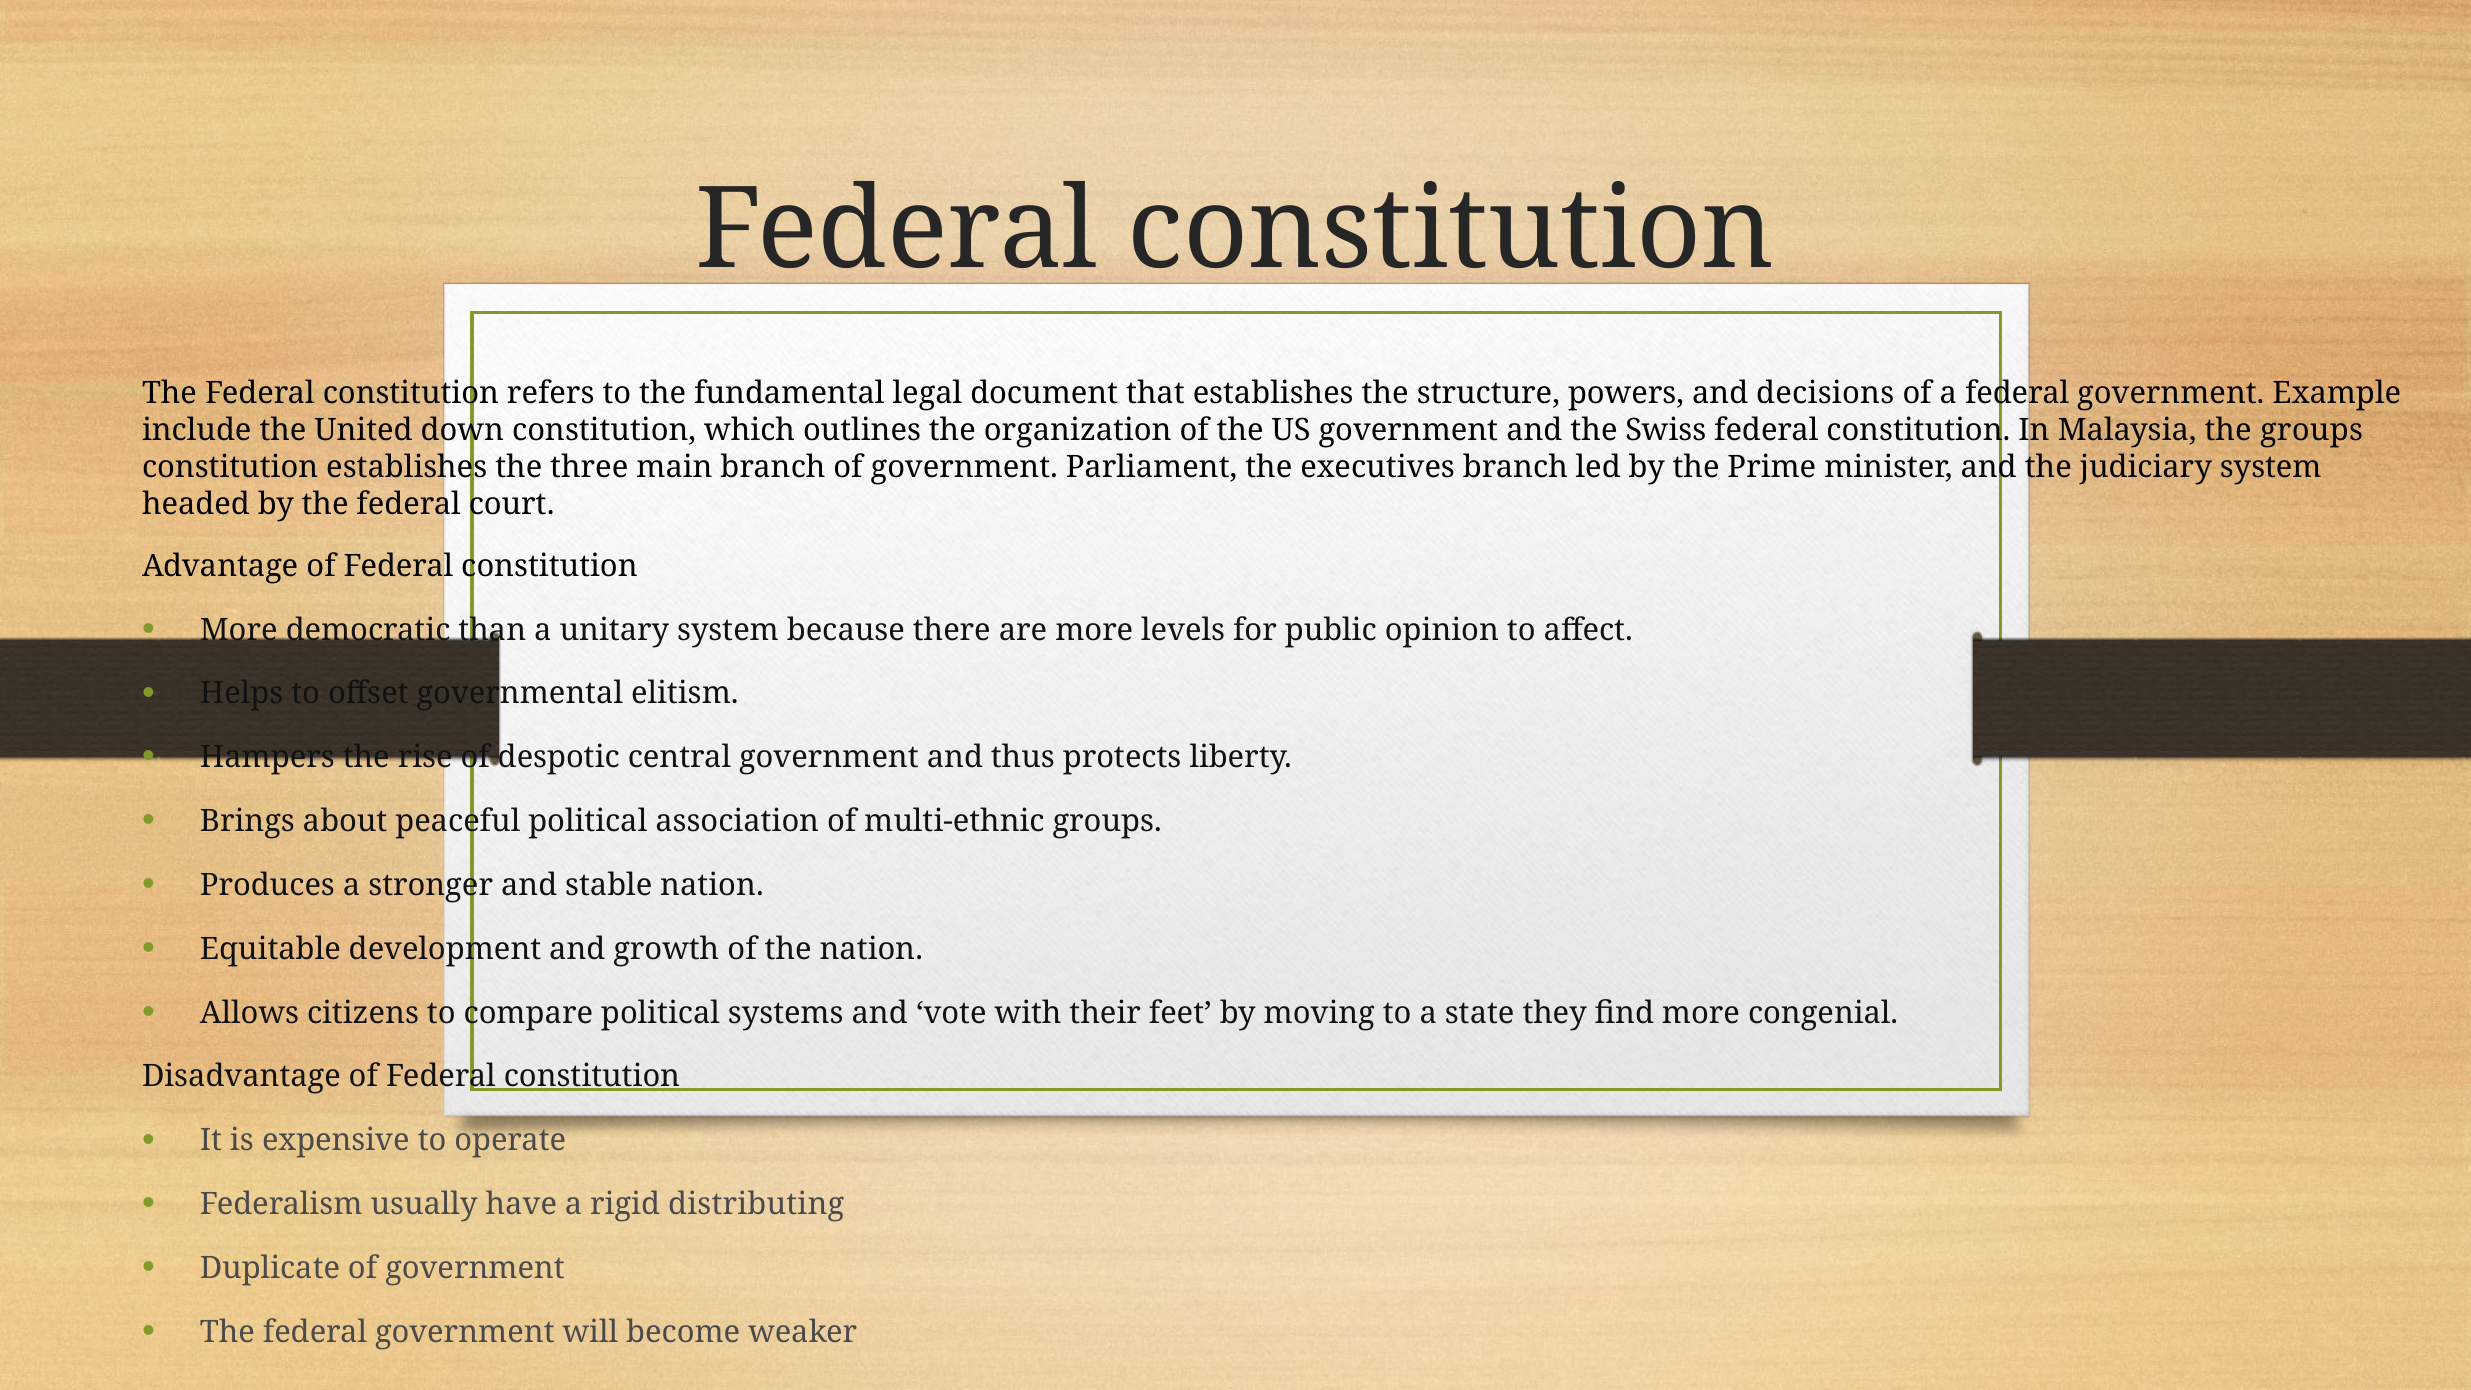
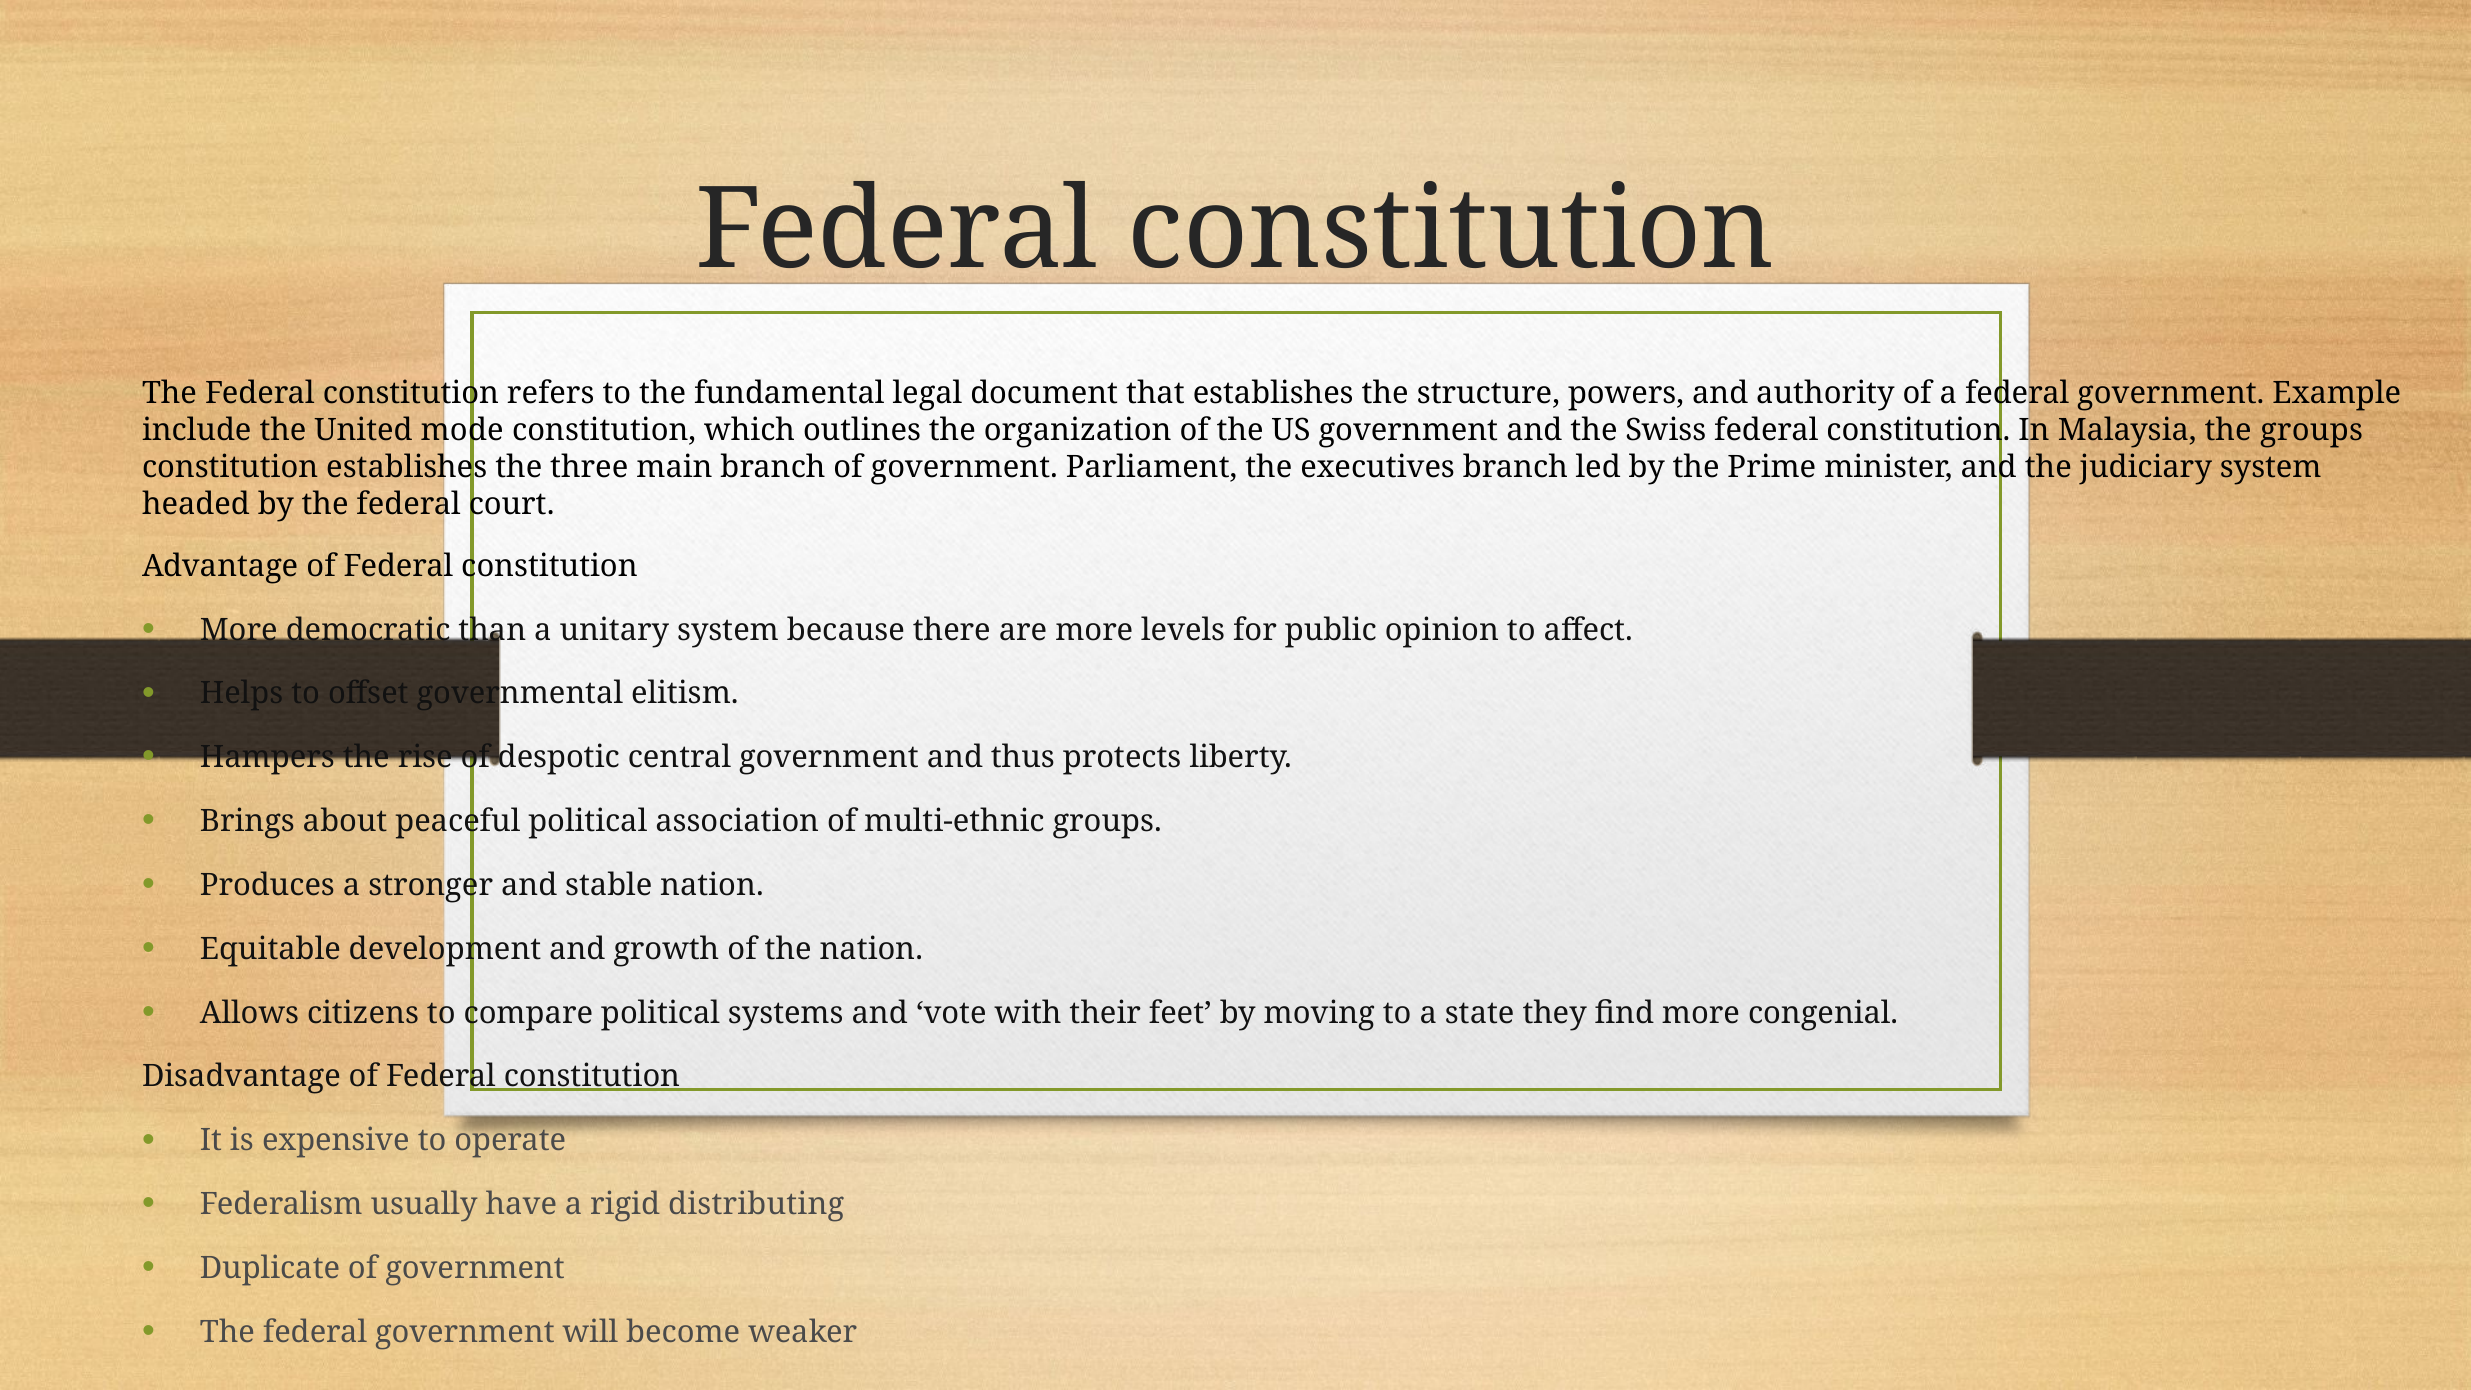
decisions: decisions -> authority (1825, 394)
down: down -> mode (462, 431)
